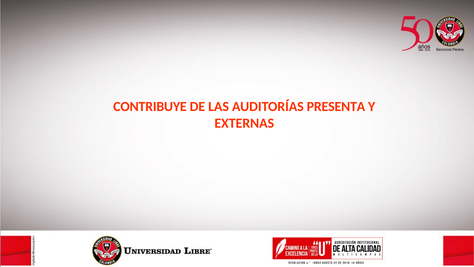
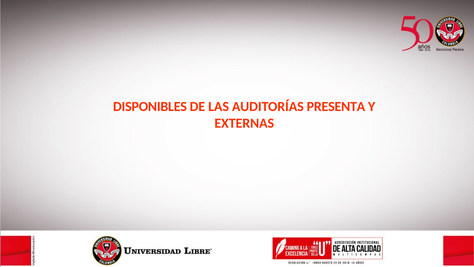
CONTRIBUYE: CONTRIBUYE -> DISPONIBLES (150, 107)
